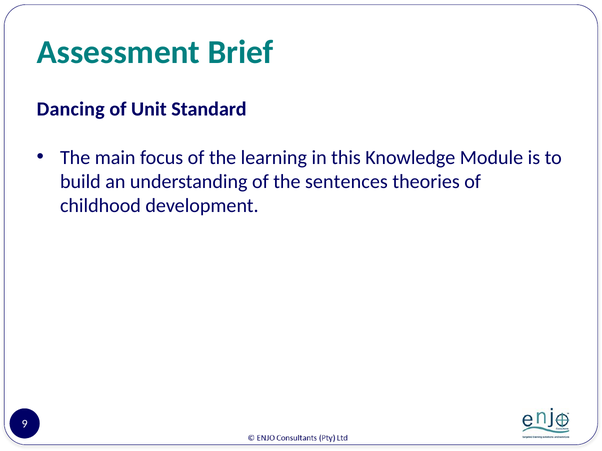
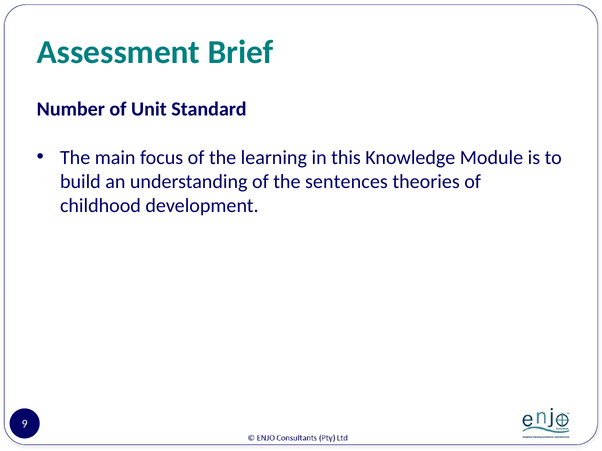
Dancing: Dancing -> Number (71, 109)
